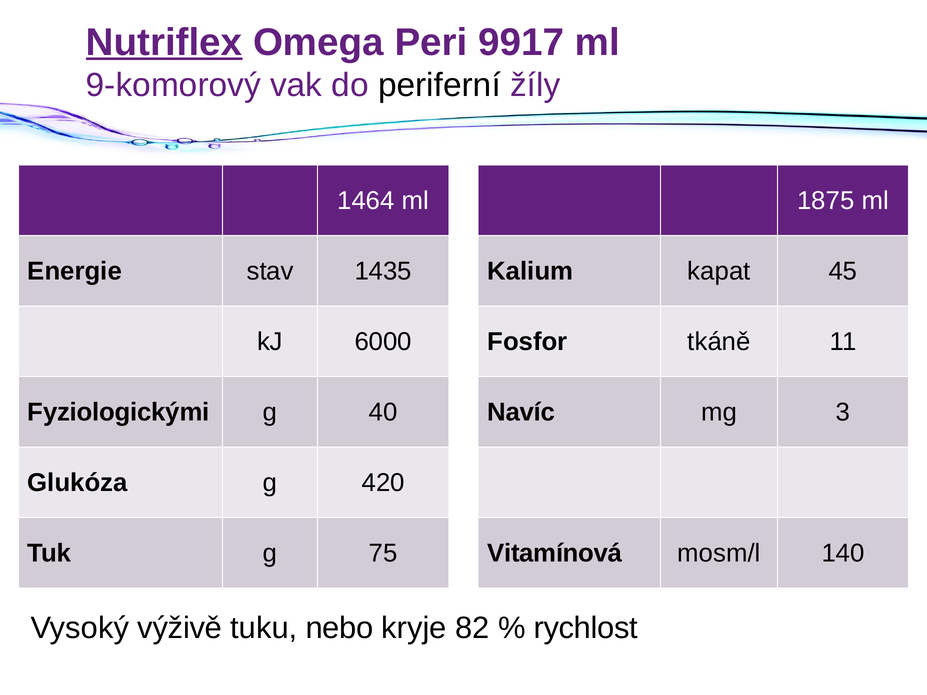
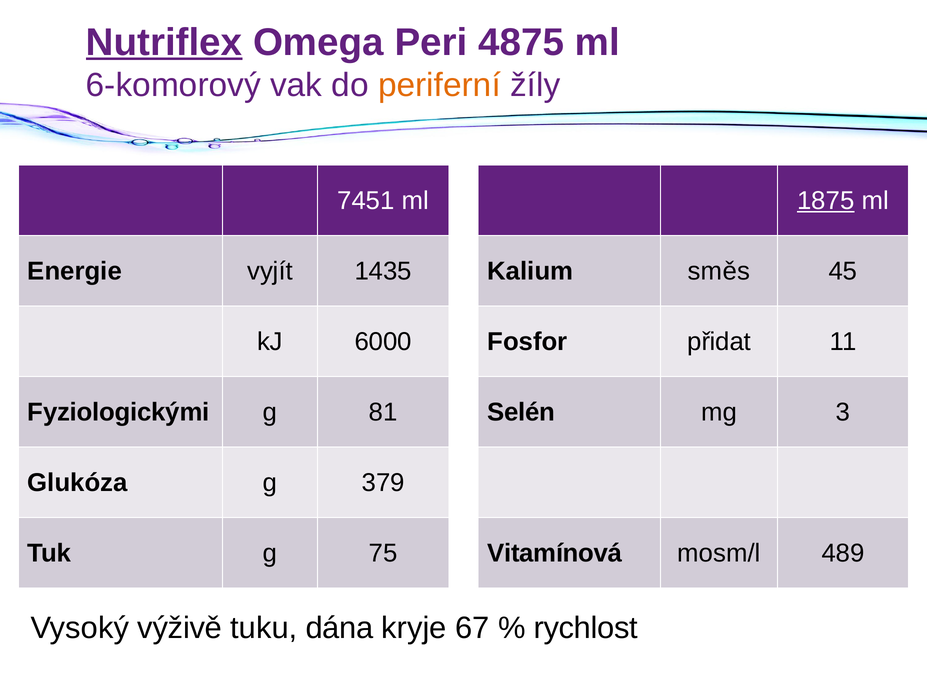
9917: 9917 -> 4875 (521, 42)
9-komorový: 9-komorový -> 6-komorový (173, 85)
periferní colour: black -> orange (439, 85)
1464: 1464 -> 7451 (366, 201)
1875 underline: none -> present (826, 201)
stav: stav -> vyjít (270, 271)
kapat: kapat -> směs (719, 271)
tkáně: tkáně -> přidat (719, 342)
40: 40 -> 81 (383, 412)
Navíc: Navíc -> Selén (521, 412)
420: 420 -> 379 (383, 483)
140: 140 -> 489 (843, 554)
nebo: nebo -> dána (339, 628)
82: 82 -> 67 (472, 628)
